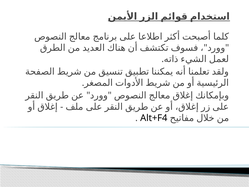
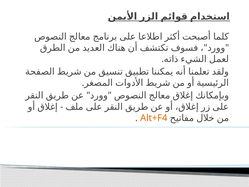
Alt+F4 colour: black -> orange (154, 118)
